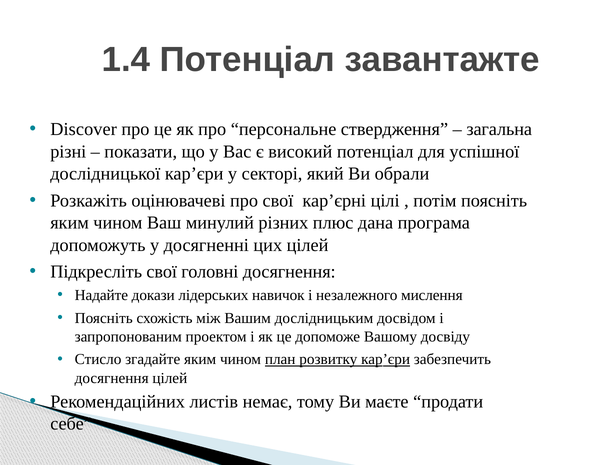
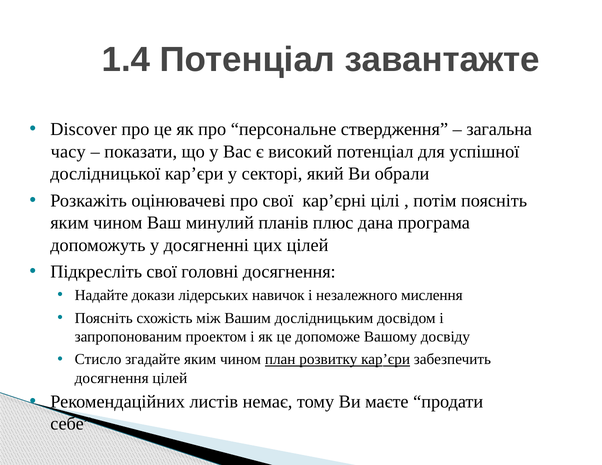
різні: різні -> часу (68, 152)
різних: різних -> планів (283, 223)
